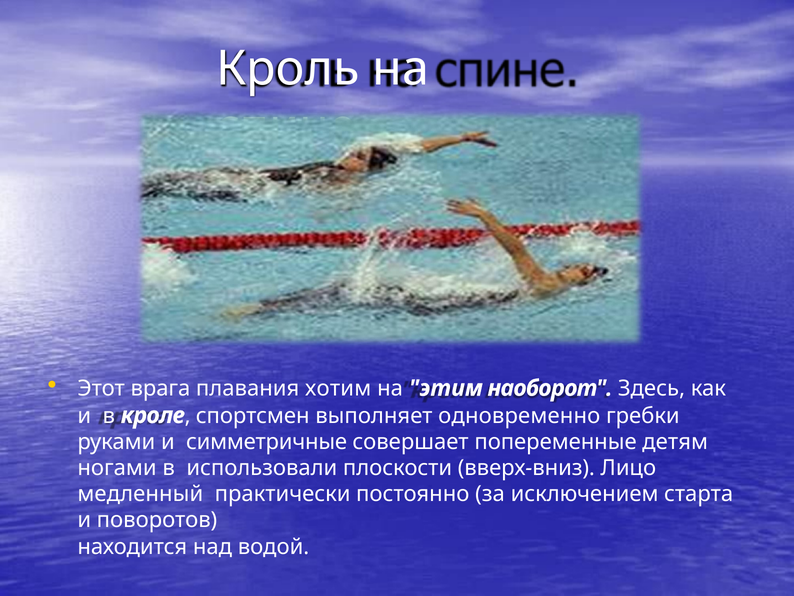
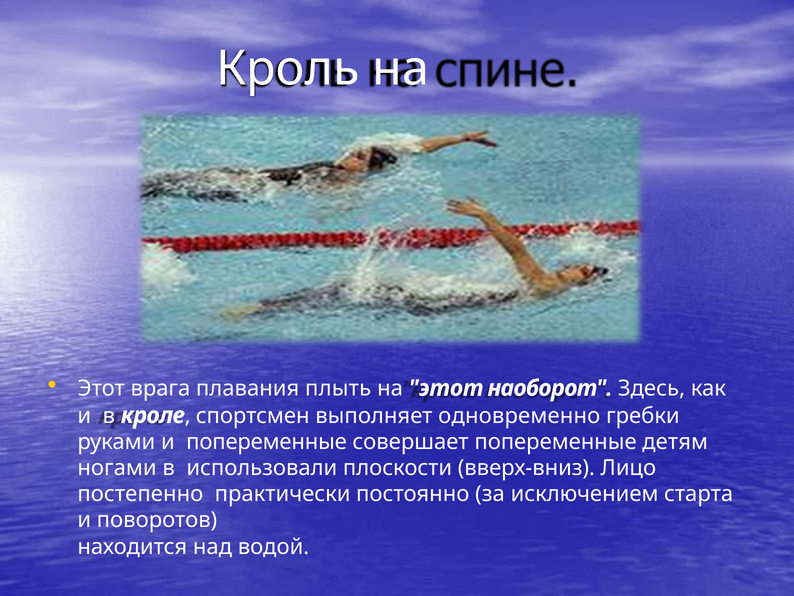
хотим: хотим -> плыть (338, 388)
на этим: этим -> этот (446, 388)
и симметричные: симметричные -> попеременные (267, 442)
медленный: медленный -> постепенно (140, 494)
